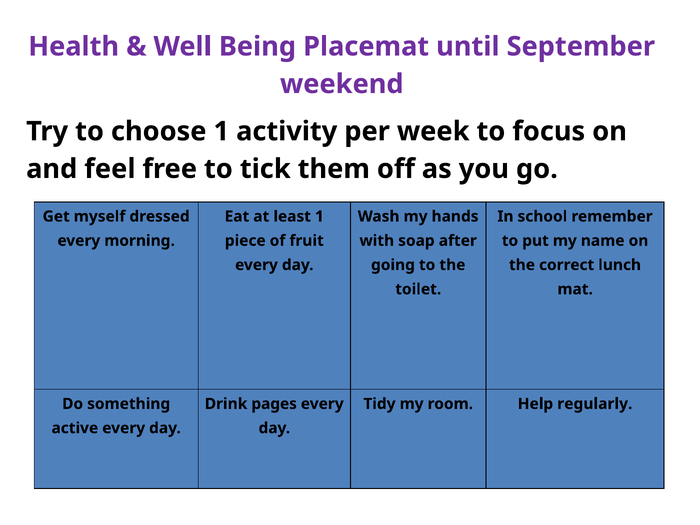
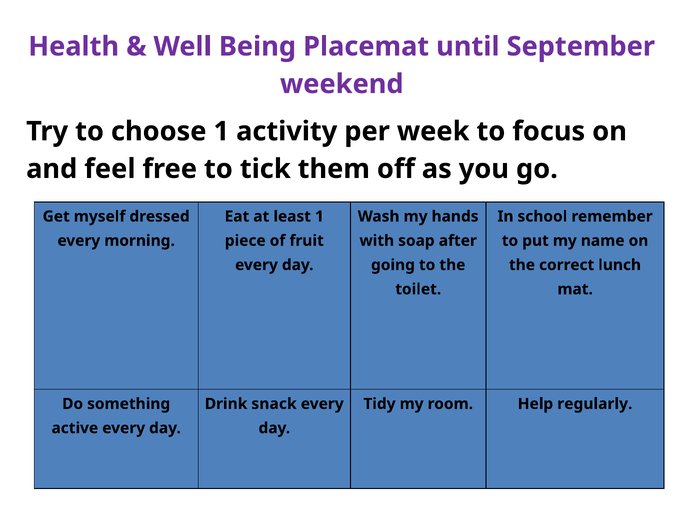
pages: pages -> snack (274, 404)
